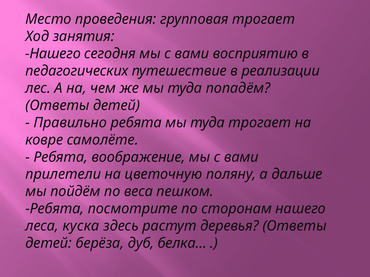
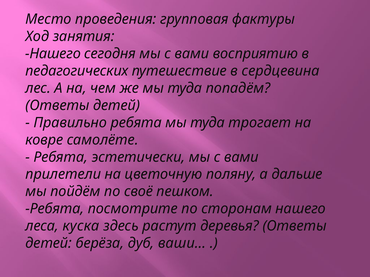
групповая трогает: трогает -> фактуры (264, 19)
реализации: реализации -> сердцевина (281, 71)
воображение: воображение -> эстетически (138, 157)
веса: веса -> своё (138, 192)
белка…: белка… -> ваши… (182, 244)
